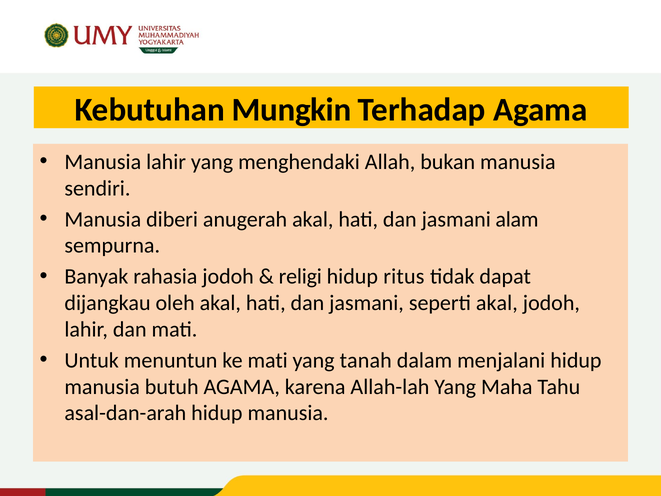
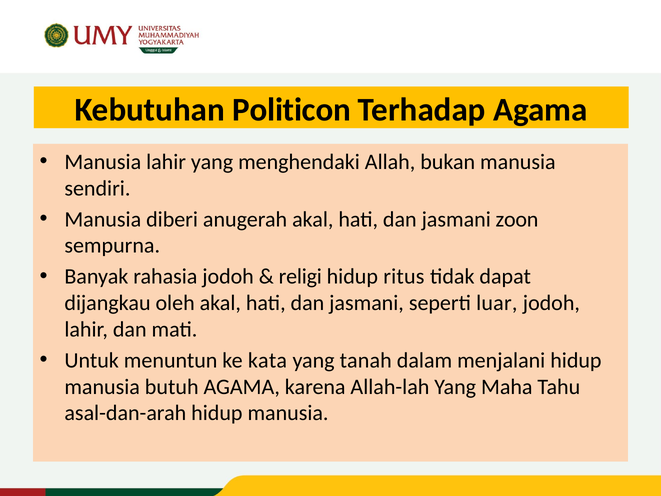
Mungkin: Mungkin -> Politicon (292, 110)
alam: alam -> zoon (517, 219)
seperti akal: akal -> luar (497, 303)
ke mati: mati -> kata (267, 360)
